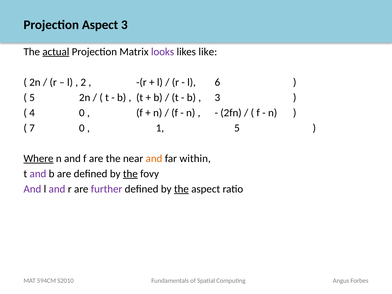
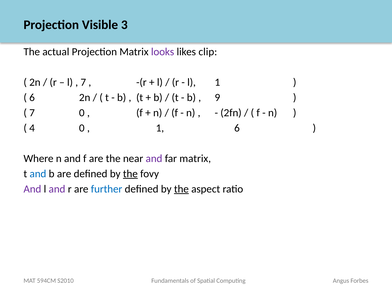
Projection Aspect: Aspect -> Visible (100, 25)
actual underline: present -> none (56, 52)
like: like -> clip (208, 52)
2: 2 -> 7 (83, 82)
l 6: 6 -> 1 (217, 82)
5: 5 -> 6 (32, 97)
3: 3 -> 9 (217, 97)
4: 4 -> 7 (32, 113)
7: 7 -> 4 (32, 128)
1 5: 5 -> 6 (237, 128)
Where underline: present -> none (38, 158)
and colour: orange -> purple (154, 158)
far within: within -> matrix (195, 158)
and colour: purple -> blue (38, 174)
further colour: purple -> blue (107, 189)
